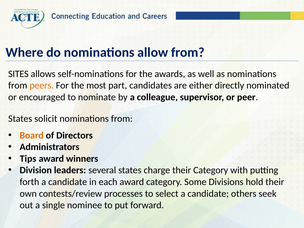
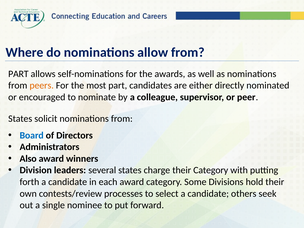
SITES: SITES -> PART (18, 74)
Board colour: orange -> blue (32, 135)
Tips: Tips -> Also (28, 159)
